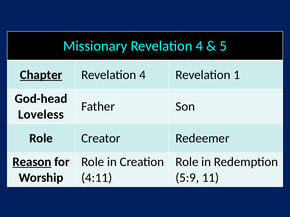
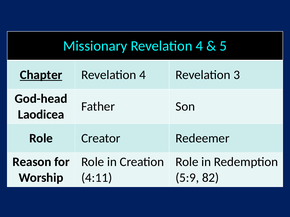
1: 1 -> 3 (237, 75)
Loveless: Loveless -> Laodicea (41, 115)
Reason underline: present -> none (32, 162)
11: 11 -> 82 (211, 178)
